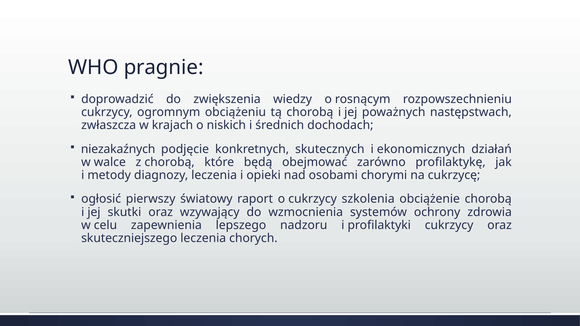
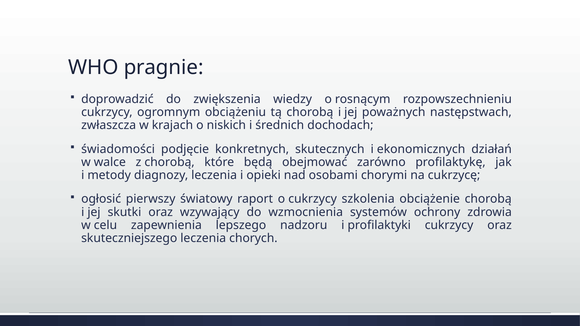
niezakaźnych: niezakaźnych -> świadomości (118, 149)
